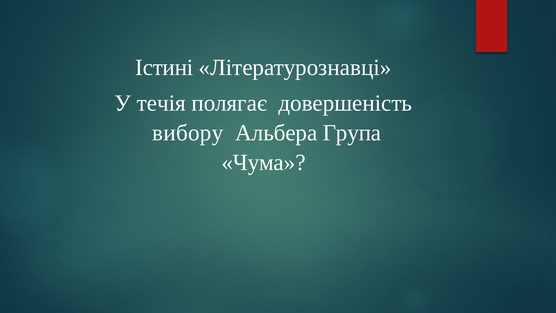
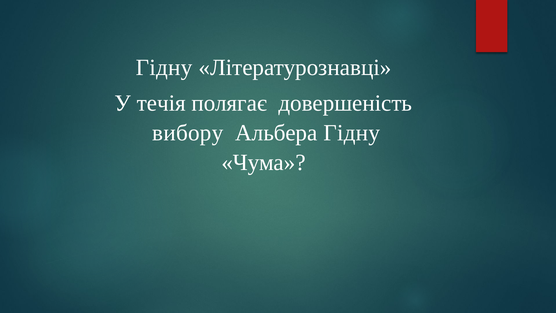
Істині: Істині -> Гідну (164, 67)
Альбера Група: Група -> Гідну (352, 133)
